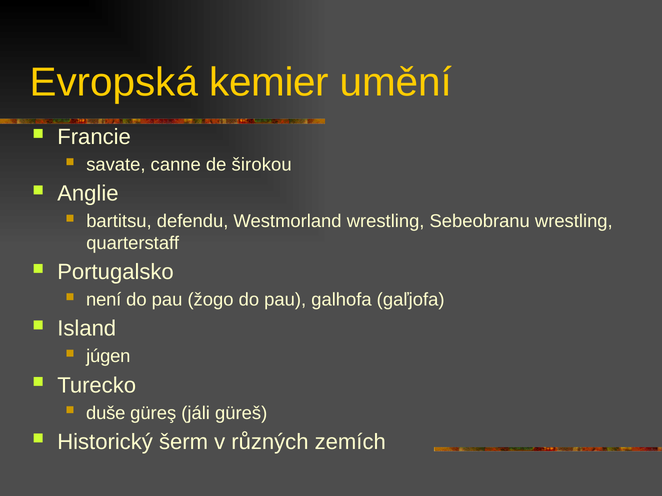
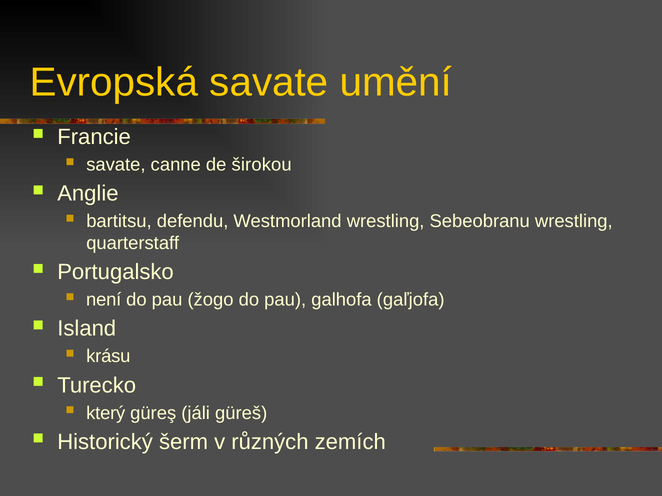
Evropská kemier: kemier -> savate (269, 83)
júgen: júgen -> krásu (108, 357)
duše: duše -> který (106, 413)
